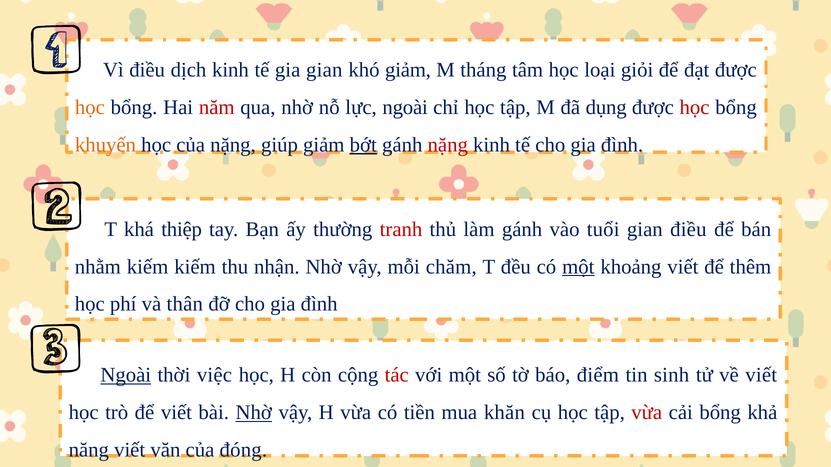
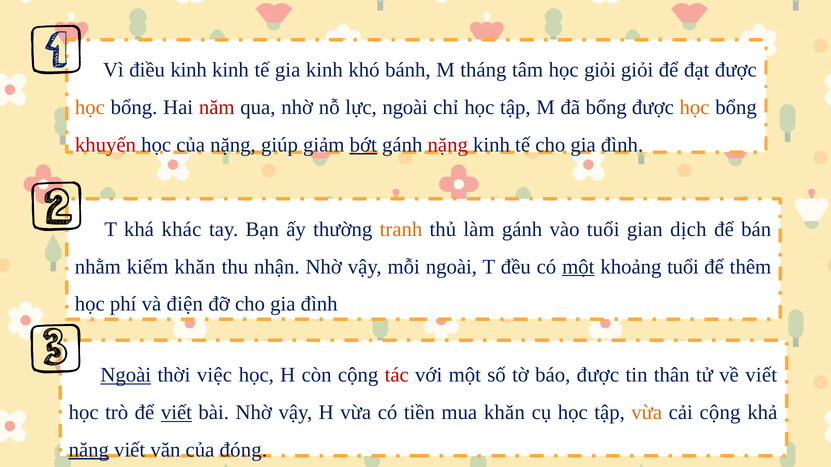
điều dịch: dịch -> kinh (189, 70)
gia gian: gian -> kinh (324, 70)
khó giảm: giảm -> bánh (408, 70)
học loại: loại -> giỏi (600, 70)
đã dụng: dụng -> bổng (606, 107)
học colour: red -> orange (695, 107)
khuyến colour: orange -> red (105, 145)
thiệp: thiệp -> khác (181, 230)
tranh colour: red -> orange (401, 230)
gian điều: điều -> dịch (688, 230)
kiếm kiếm: kiếm -> khăn (195, 267)
mỗi chăm: chăm -> ngoài (451, 267)
khoảng viết: viết -> tuổi (683, 267)
thân: thân -> điện (185, 304)
báo điểm: điểm -> được (598, 375)
sinh: sinh -> thân (672, 375)
viết underline: none -> present (176, 413)
Nhờ underline: present -> none (254, 413)
vừa colour: red -> orange (647, 413)
cải bổng: bổng -> cộng (720, 413)
năng underline: none -> present (89, 450)
